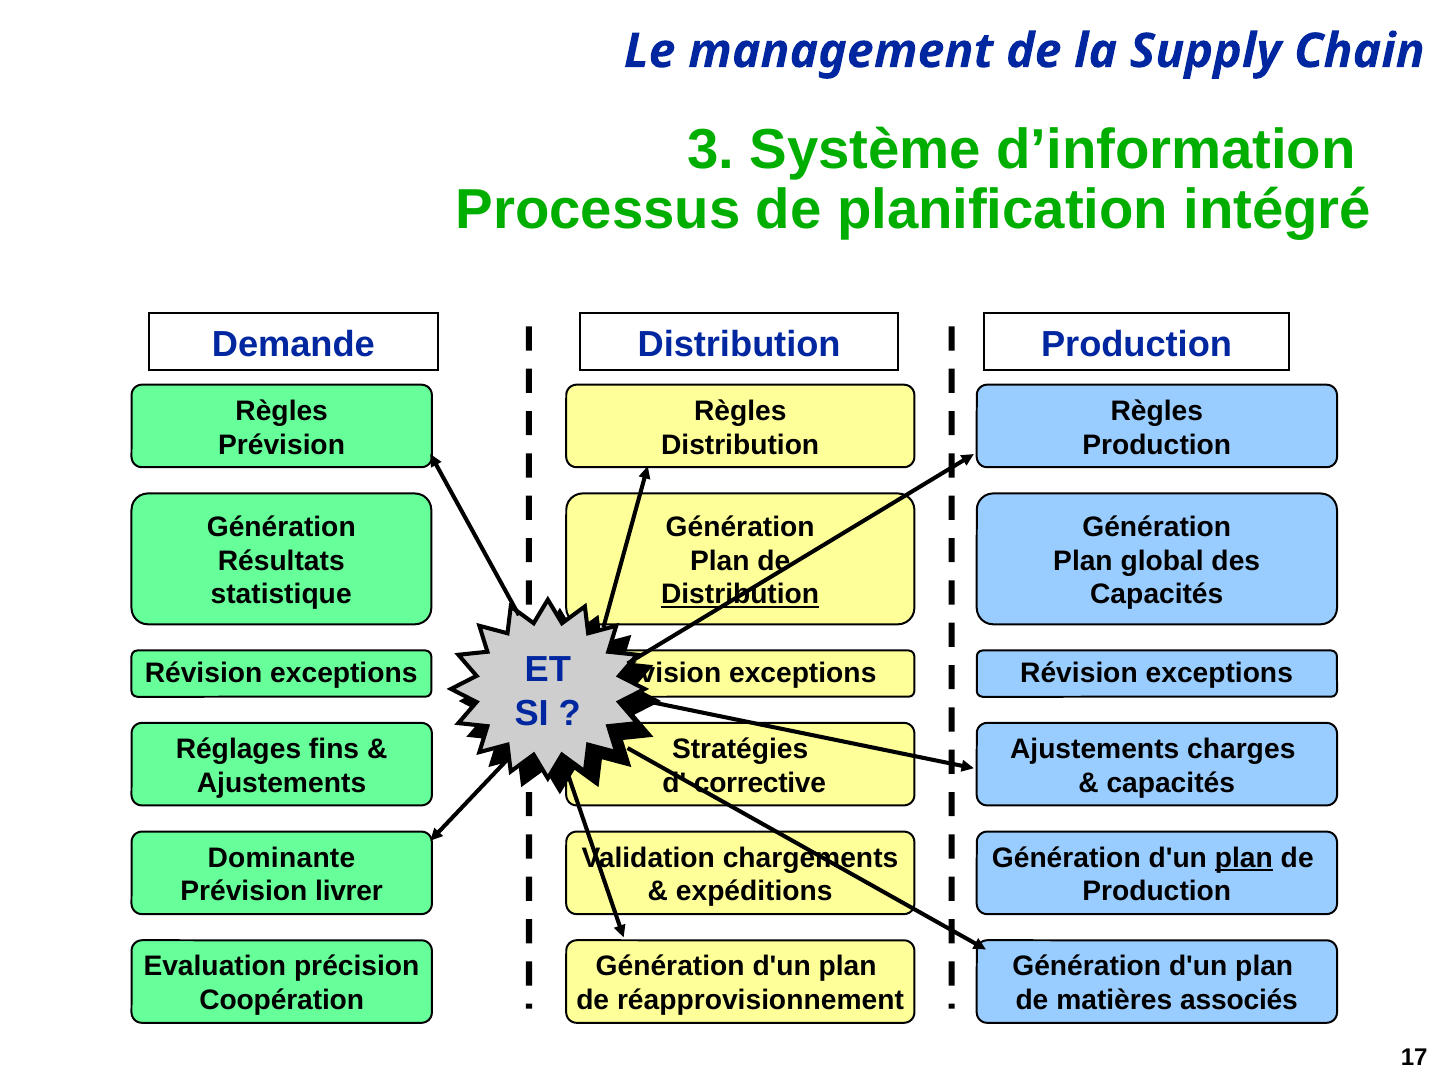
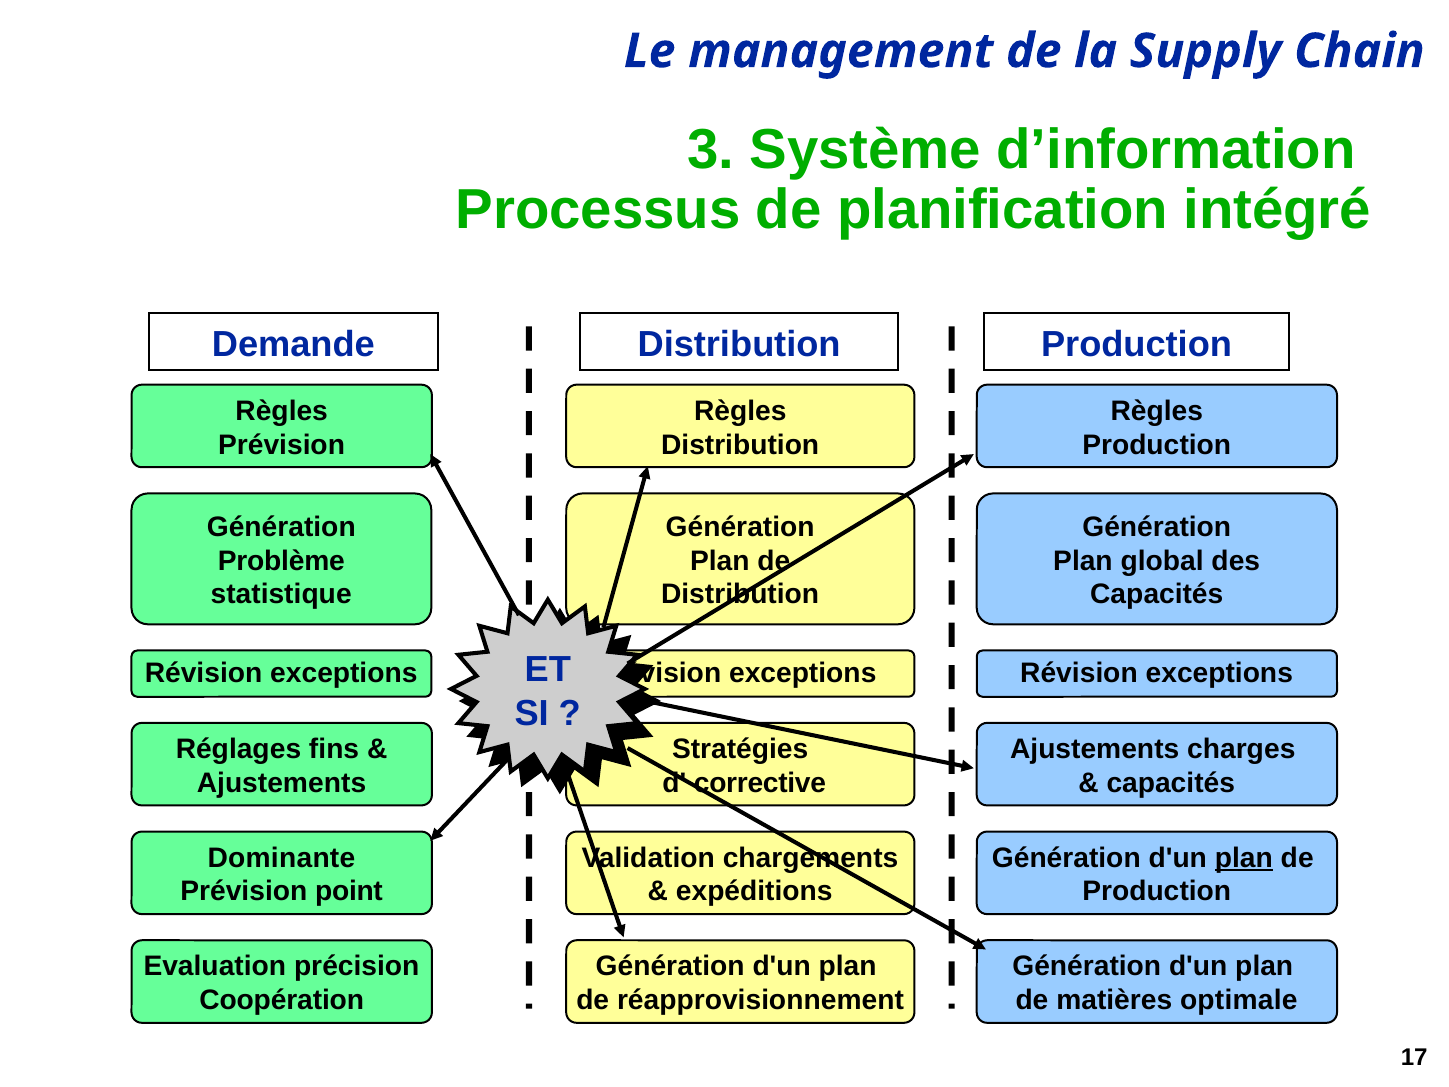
Résultats: Résultats -> Problème (281, 561)
Distribution underline: present -> none (740, 594)
livrer: livrer -> point (349, 891)
associés: associés -> optimale (1239, 1000)
